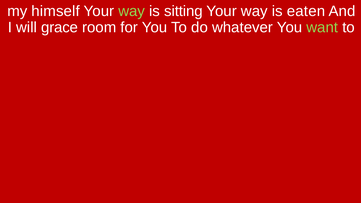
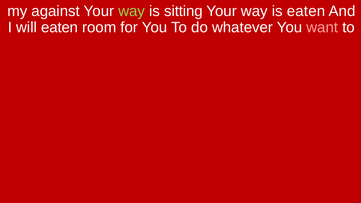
himself: himself -> against (56, 11)
will grace: grace -> eaten (60, 27)
want colour: light green -> pink (322, 27)
